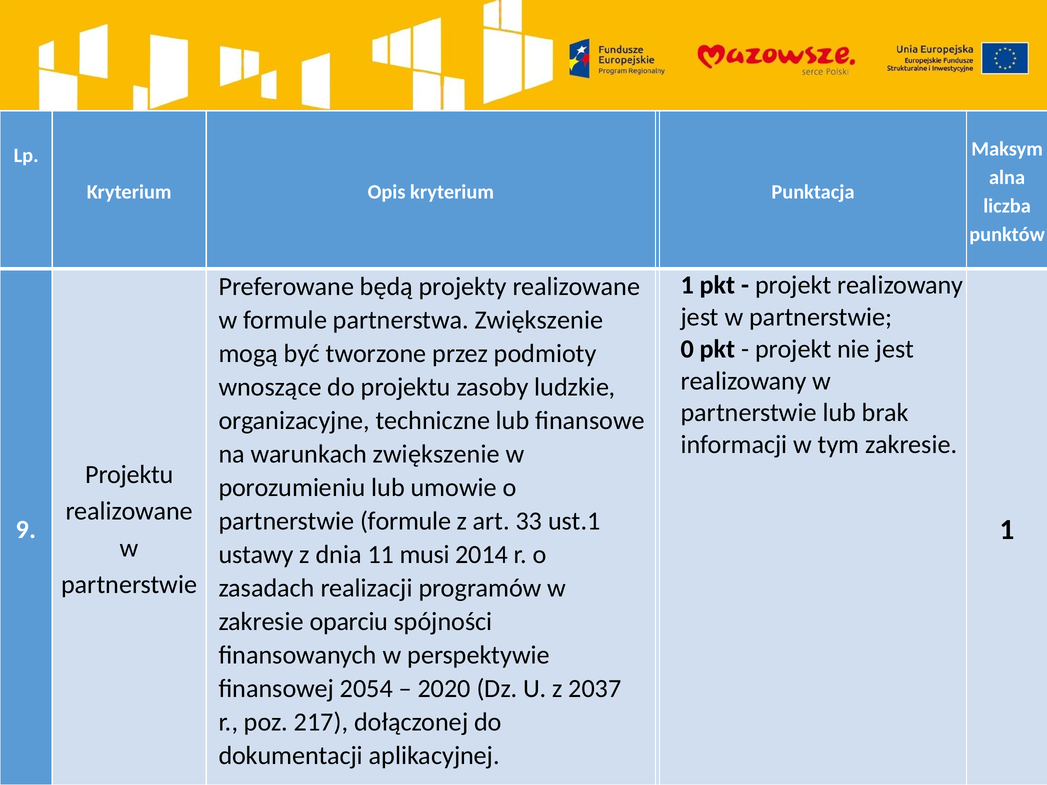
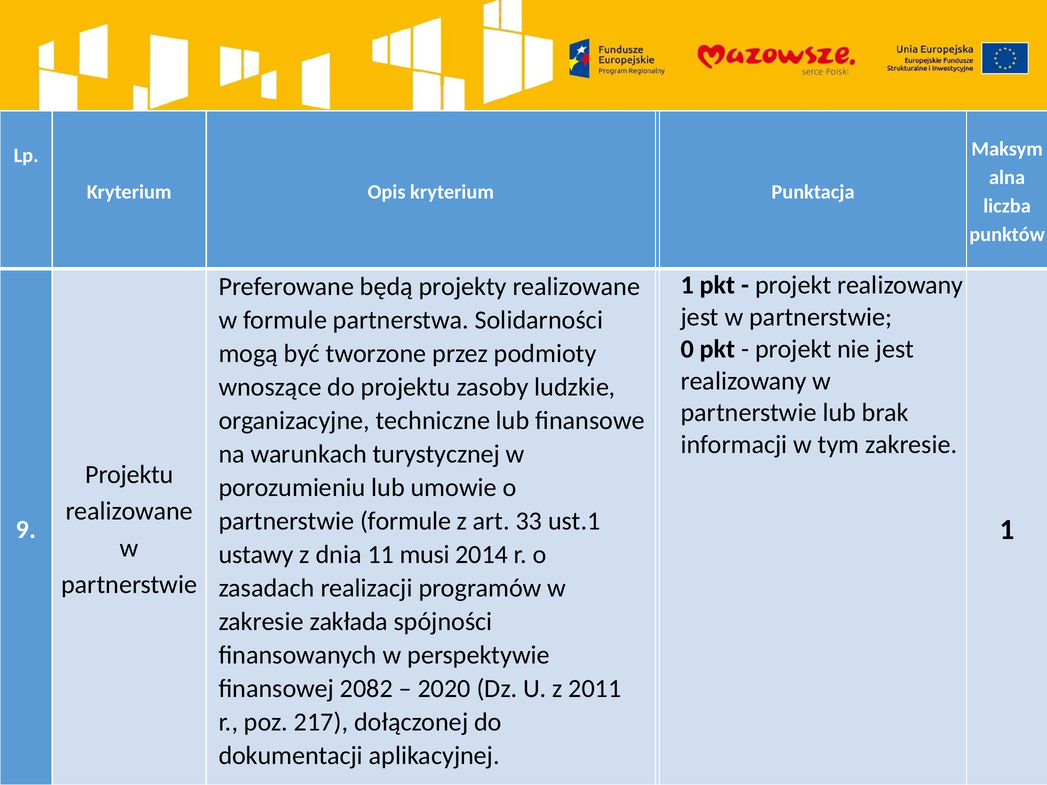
partnerstwa Zwiększenie: Zwiększenie -> Solidarności (539, 320)
warunkach zwiększenie: zwiększenie -> turystycznej (436, 454)
oparciu: oparciu -> zakłada (349, 622)
2054: 2054 -> 2082 (366, 689)
2037: 2037 -> 2011 (595, 689)
